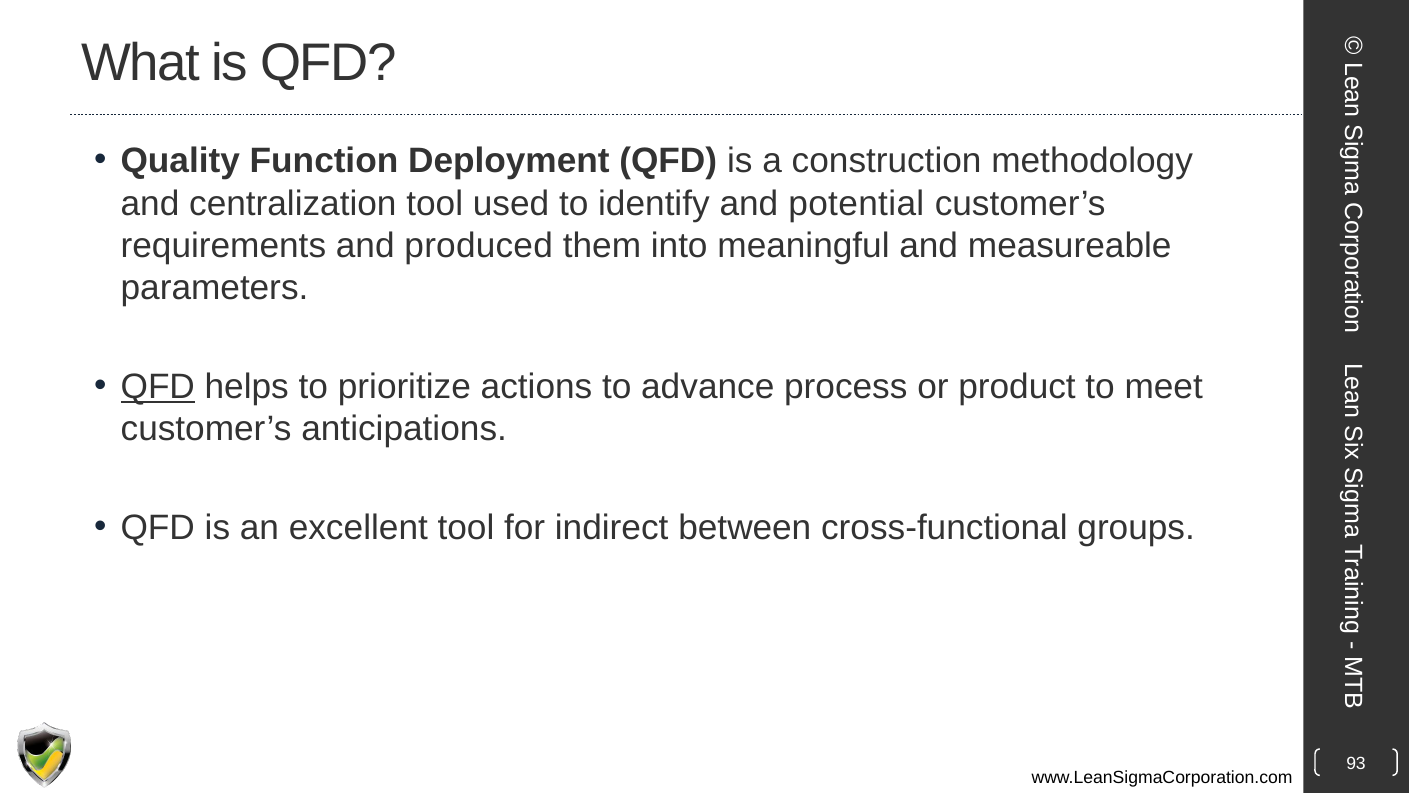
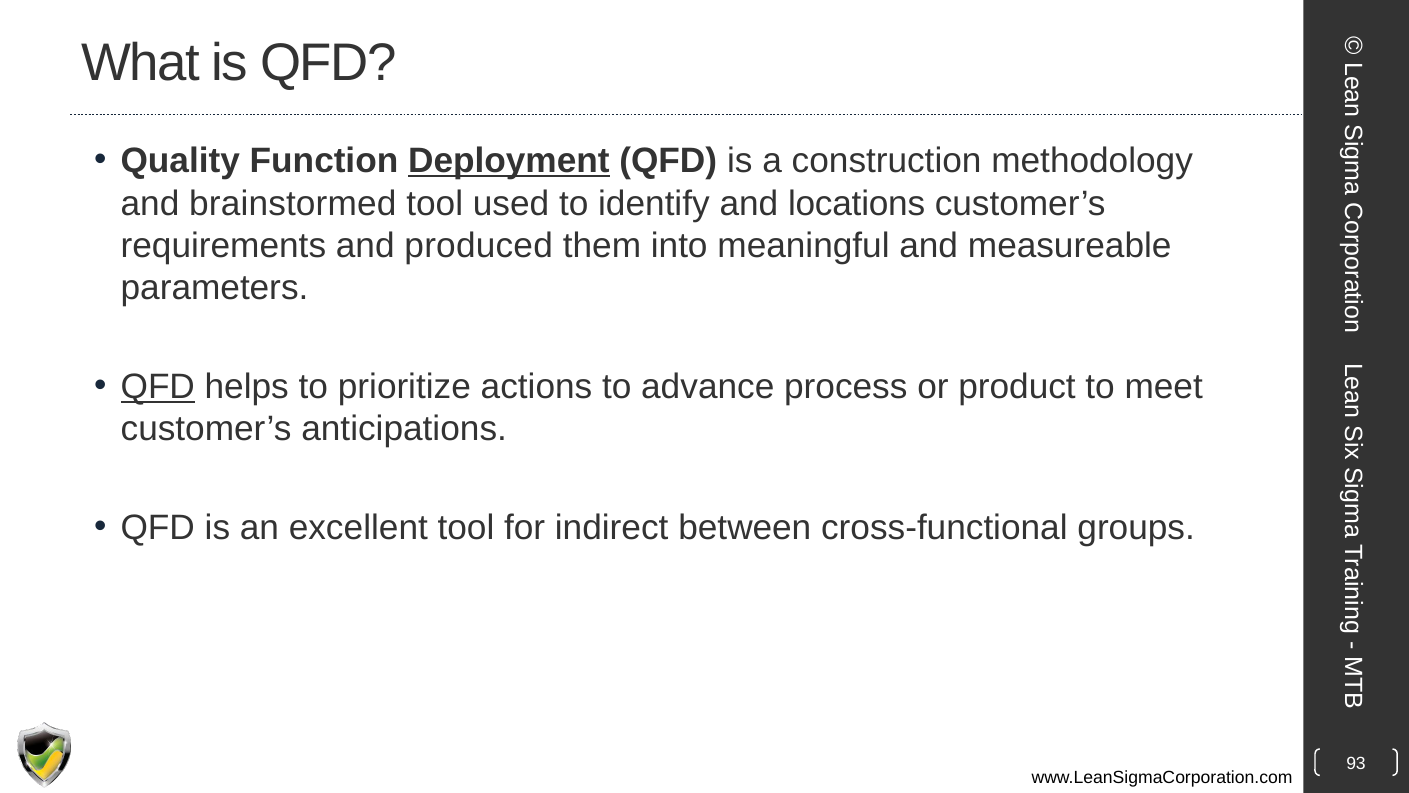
Deployment underline: none -> present (509, 161)
centralization: centralization -> brainstormed (293, 203)
potential: potential -> locations (857, 203)
